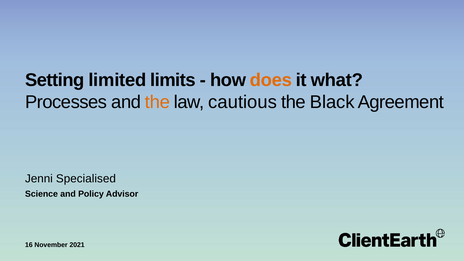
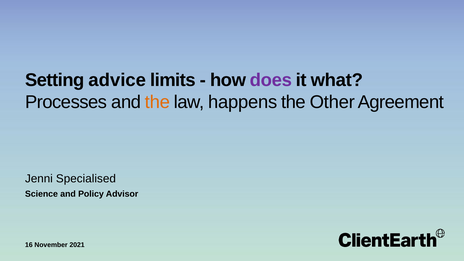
limited: limited -> advice (117, 80)
does colour: orange -> purple (271, 80)
cautious: cautious -> happens (243, 102)
Black: Black -> Other (332, 102)
